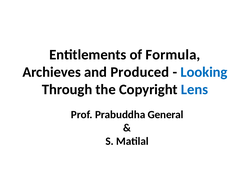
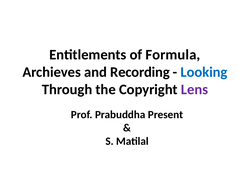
Produced: Produced -> Recording (140, 72)
Lens colour: blue -> purple (194, 90)
General: General -> Present (166, 115)
